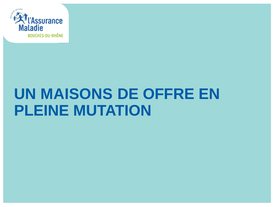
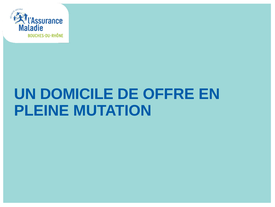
MAISONS: MAISONS -> DOMICILE (77, 94)
